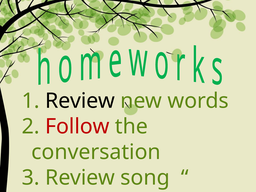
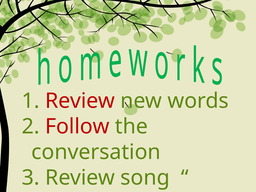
Review colour: black -> red (80, 101)
